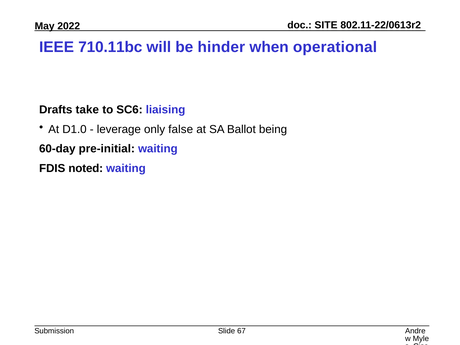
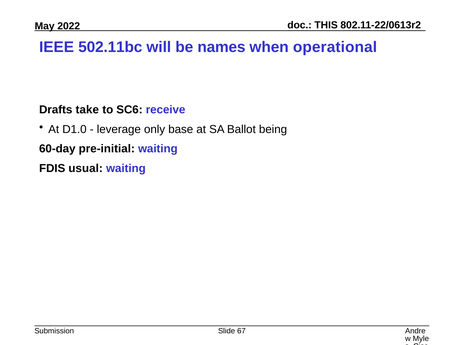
SITE: SITE -> THIS (326, 25)
710.11bc: 710.11bc -> 502.11bc (110, 47)
hinder: hinder -> names (221, 47)
liaising: liaising -> receive (166, 110)
false: false -> base (181, 129)
noted: noted -> usual (86, 168)
